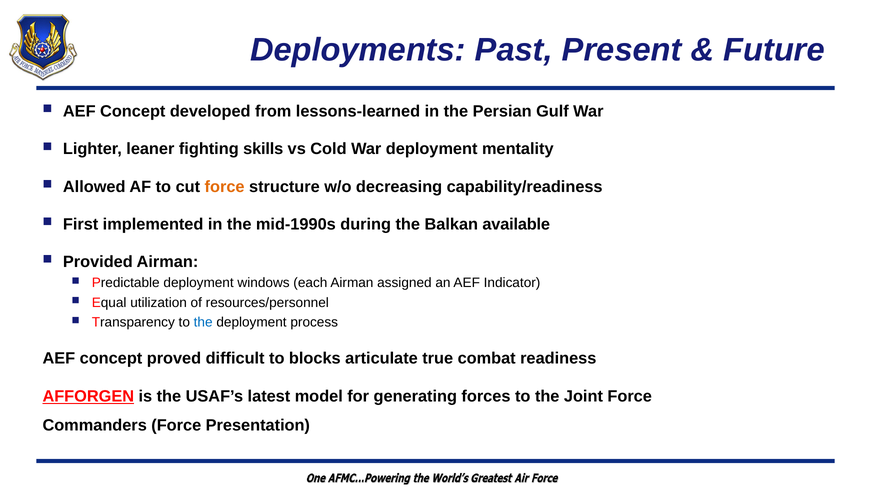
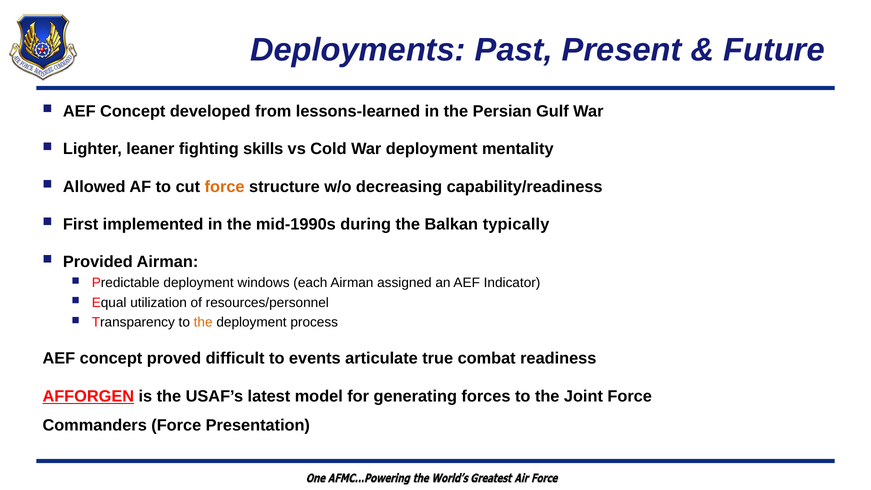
available: available -> typically (516, 224)
the colour: blue -> orange (203, 322)
blocks: blocks -> events (315, 359)
